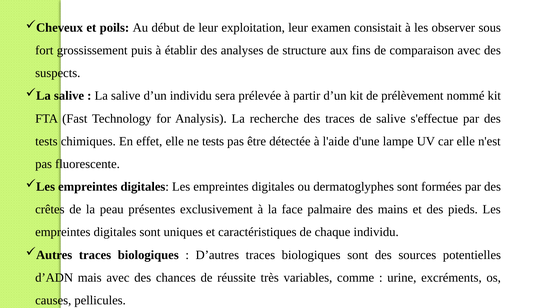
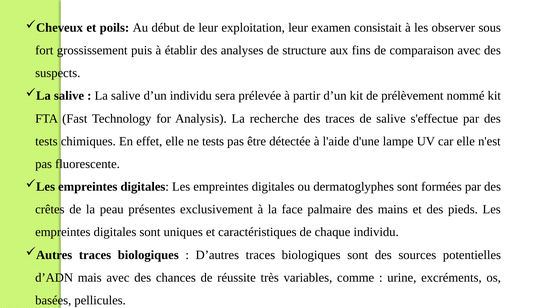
causes: causes -> basées (53, 301)
